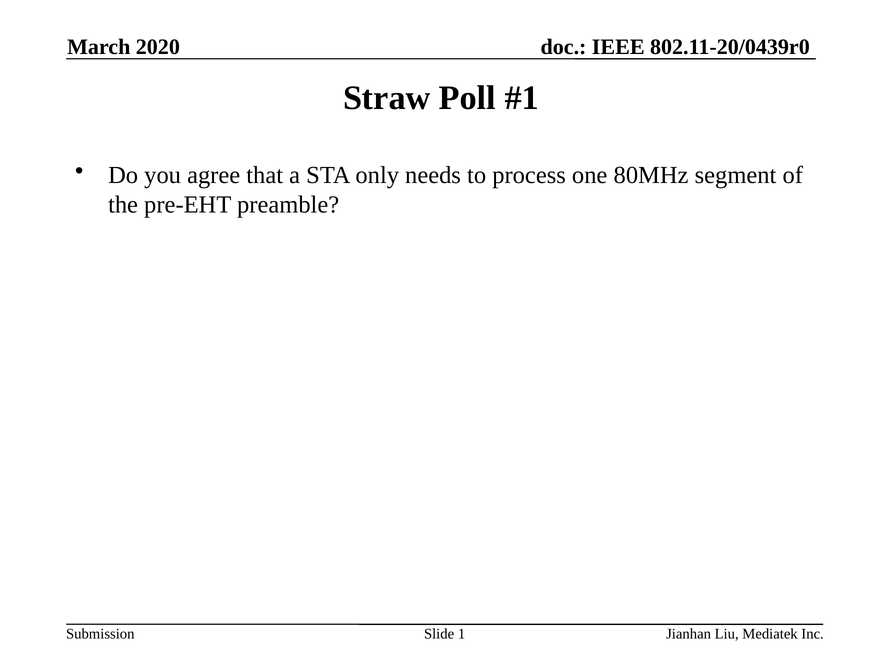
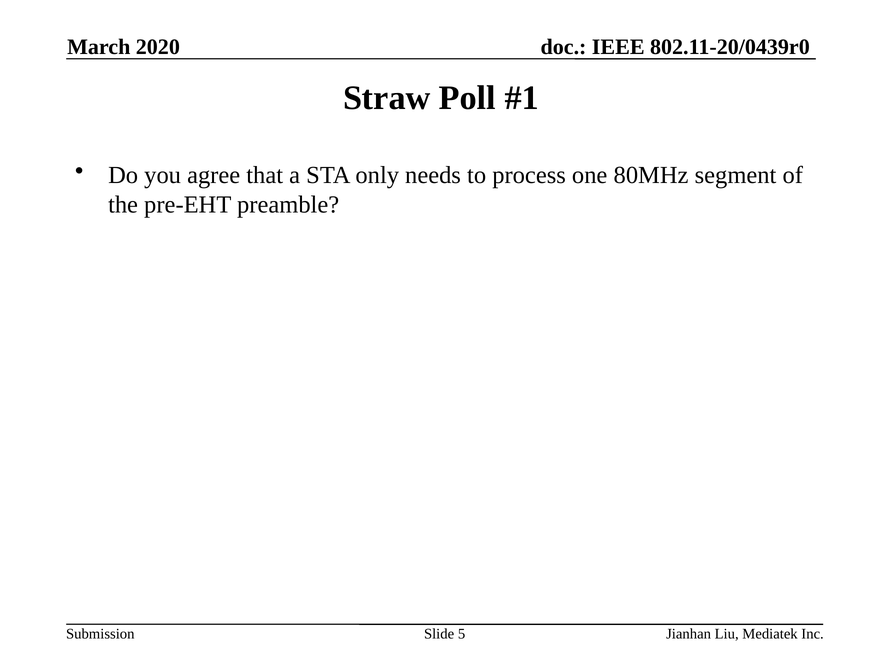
1: 1 -> 5 (462, 634)
